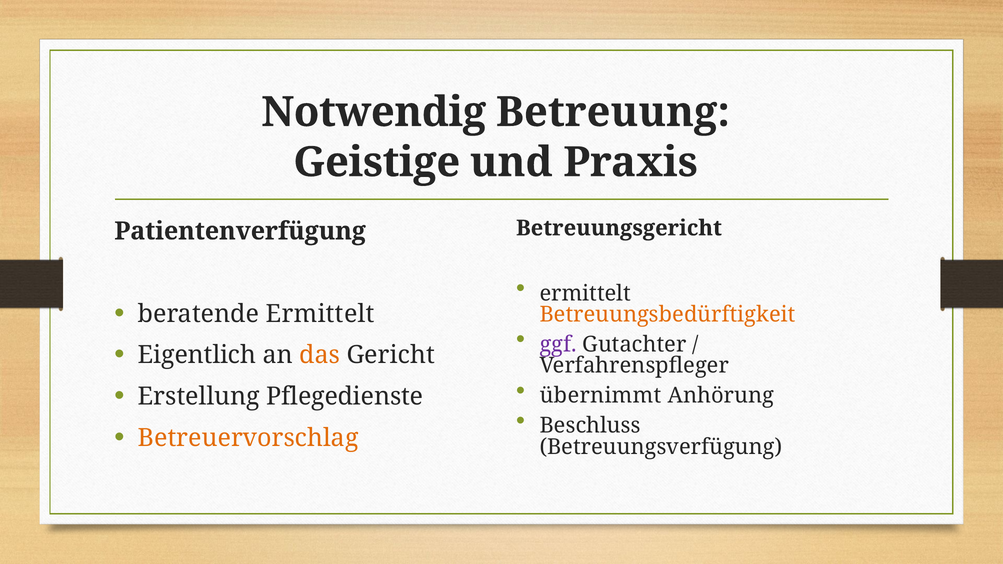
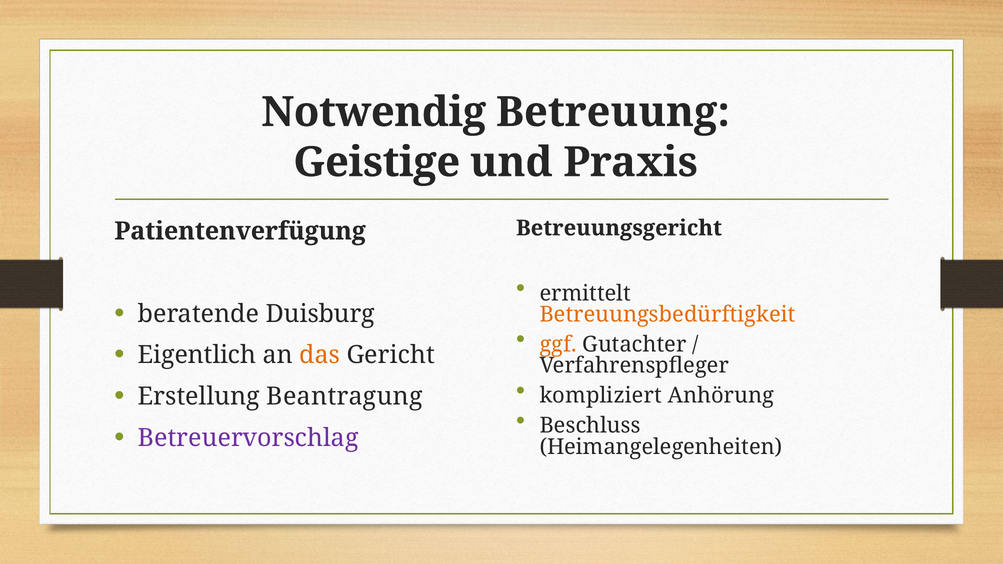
beratende Ermittelt: Ermittelt -> Duisburg (320, 314)
ggf colour: purple -> orange (558, 345)
übernimmt: übernimmt -> kompliziert (601, 396)
Pflegedienste: Pflegedienste -> Beantragung (345, 397)
Betreuervorschlag colour: orange -> purple (248, 438)
Betreuungsverfügung: Betreuungsverfügung -> Heimangelegenheiten (661, 447)
